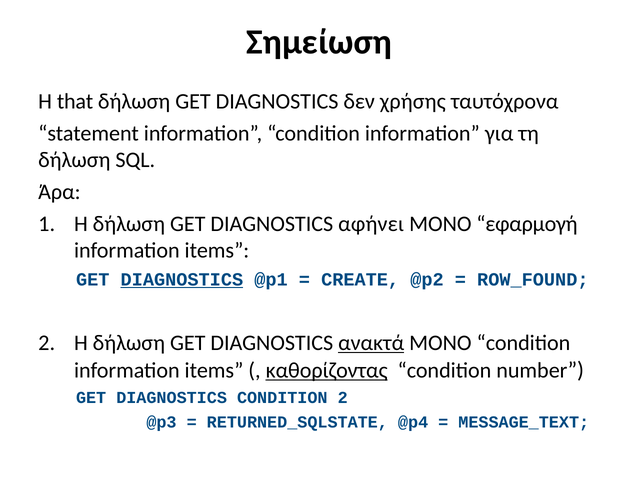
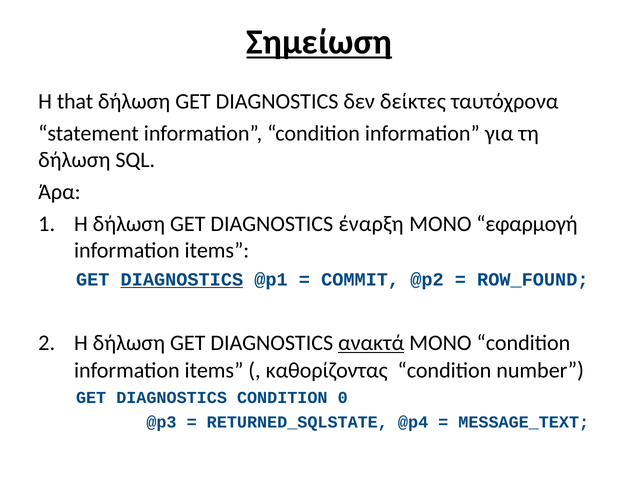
Σημείωση underline: none -> present (319, 42)
χρήσης: χρήσης -> δείκτες (413, 101)
αφήνει: αφήνει -> έναρξη (371, 224)
CREATE: CREATE -> COMMIT (360, 279)
καθορίζοντας underline: present -> none (327, 370)
CONDITION 2: 2 -> 0 (343, 398)
